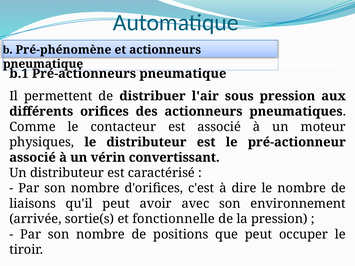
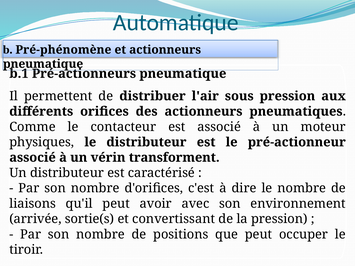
convertissant: convertissant -> transforment (174, 158)
fonctionnelle: fonctionnelle -> convertissant (174, 219)
